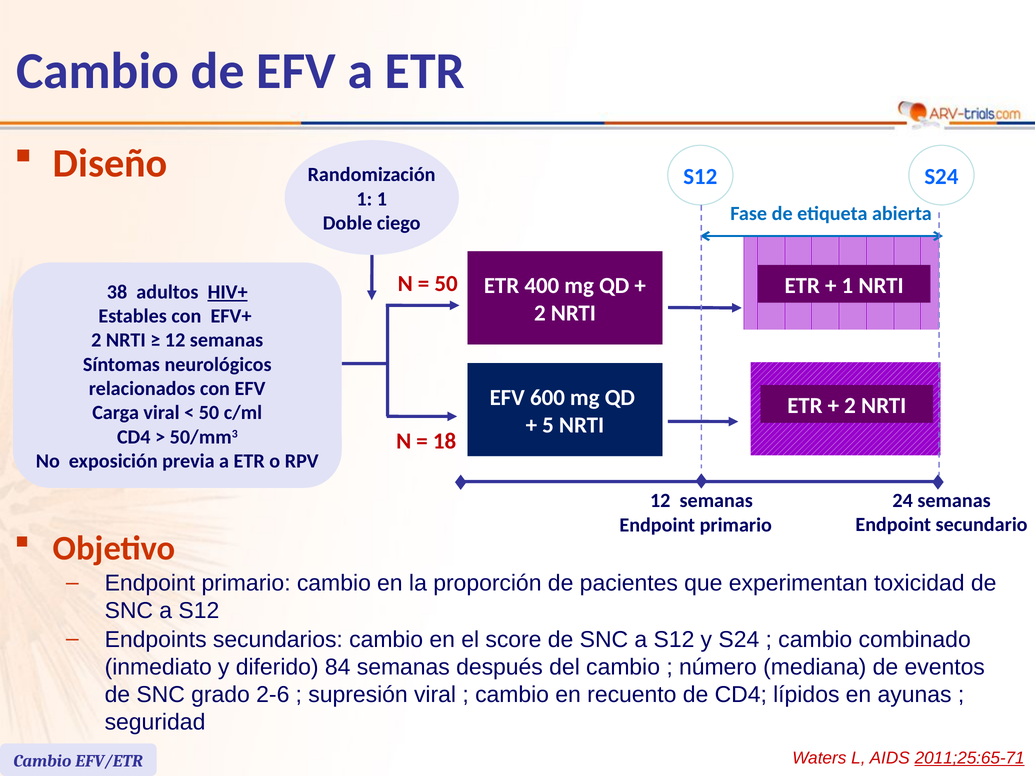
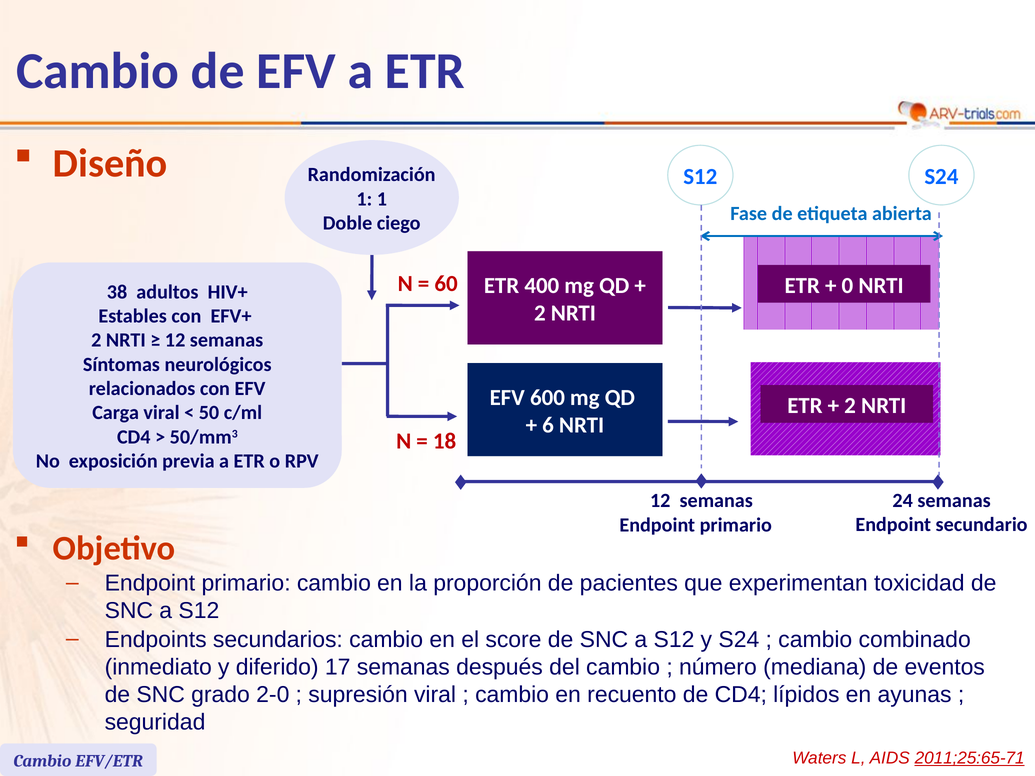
50: 50 -> 60 (446, 284)
1: 1 -> 0 (847, 286)
HIV+ underline: present -> none (228, 292)
5: 5 -> 6 (548, 425)
84: 84 -> 17 (338, 667)
2-6: 2-6 -> 2-0 (273, 695)
